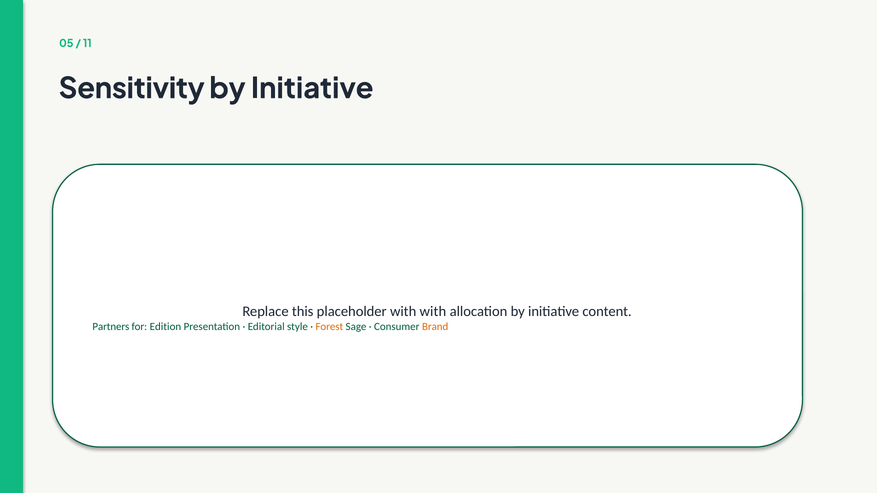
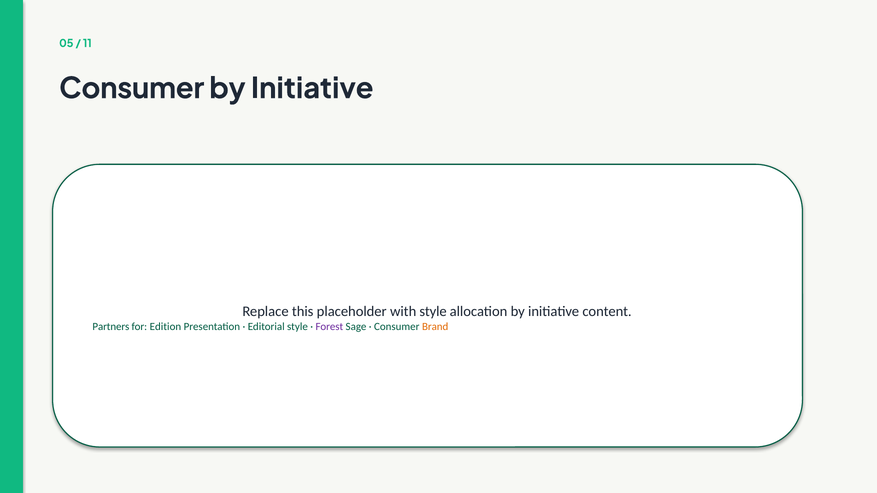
Sensitivity: Sensitivity -> Consumer (132, 89)
with with: with -> style (433, 312)
Forest colour: orange -> purple (329, 327)
